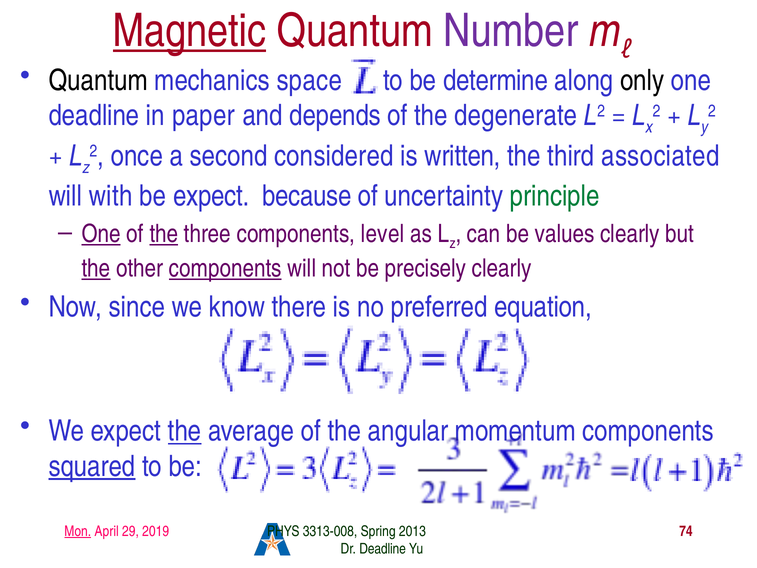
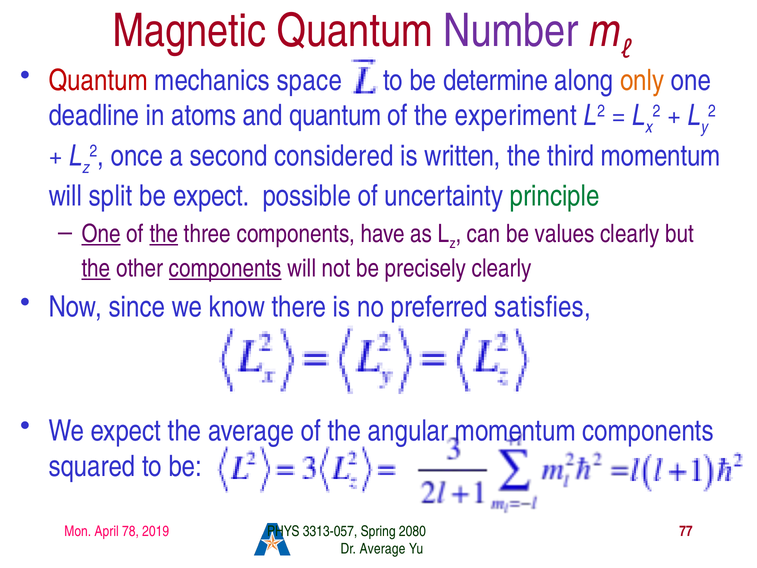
Magnetic underline: present -> none (190, 31)
Quantum colour: black -> red (98, 80)
only colour: black -> orange (642, 80)
paper: paper -> atoms (204, 116)
and depends: depends -> quantum (335, 116)
degenerate: degenerate -> experiment (516, 116)
third associated: associated -> momentum (661, 156)
with: with -> split (111, 196)
because: because -> possible (307, 196)
level: level -> have (383, 234)
equation: equation -> satisfies (543, 307)
the underline: present -> none (185, 431)
squared underline: present -> none (92, 466)
Mon underline: present -> none (78, 531)
29: 29 -> 78 (130, 531)
3313-008: 3313-008 -> 3313-057 (330, 531)
2013: 2013 -> 2080 (412, 531)
74: 74 -> 77 (686, 531)
Dr Deadline: Deadline -> Average (382, 549)
